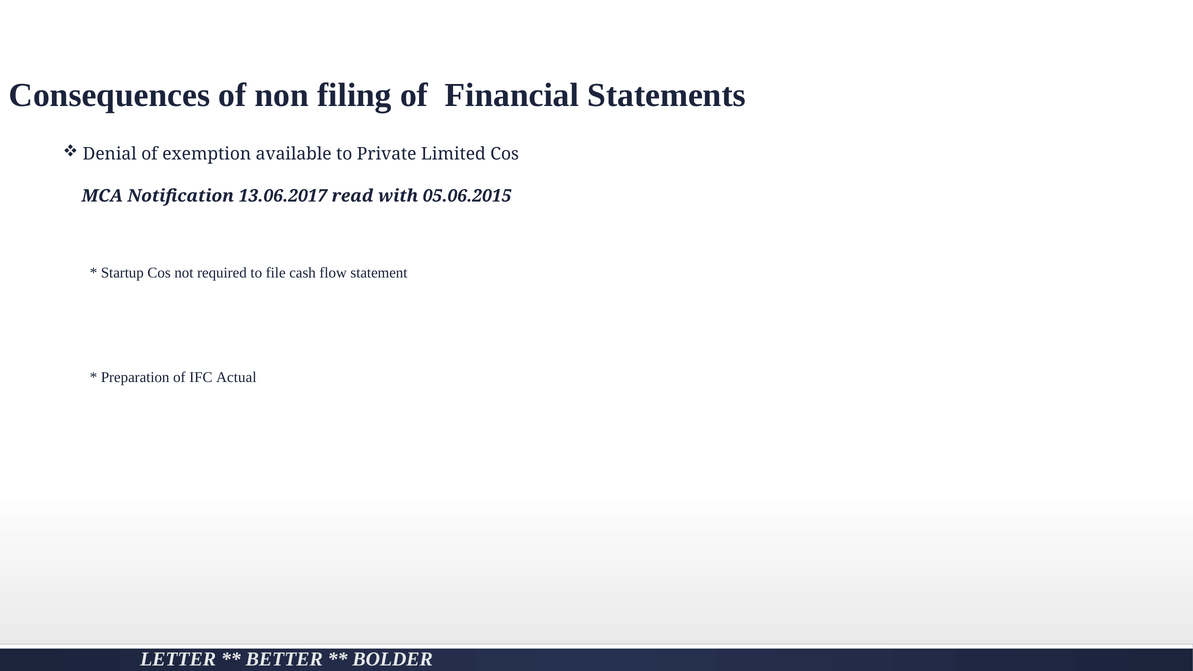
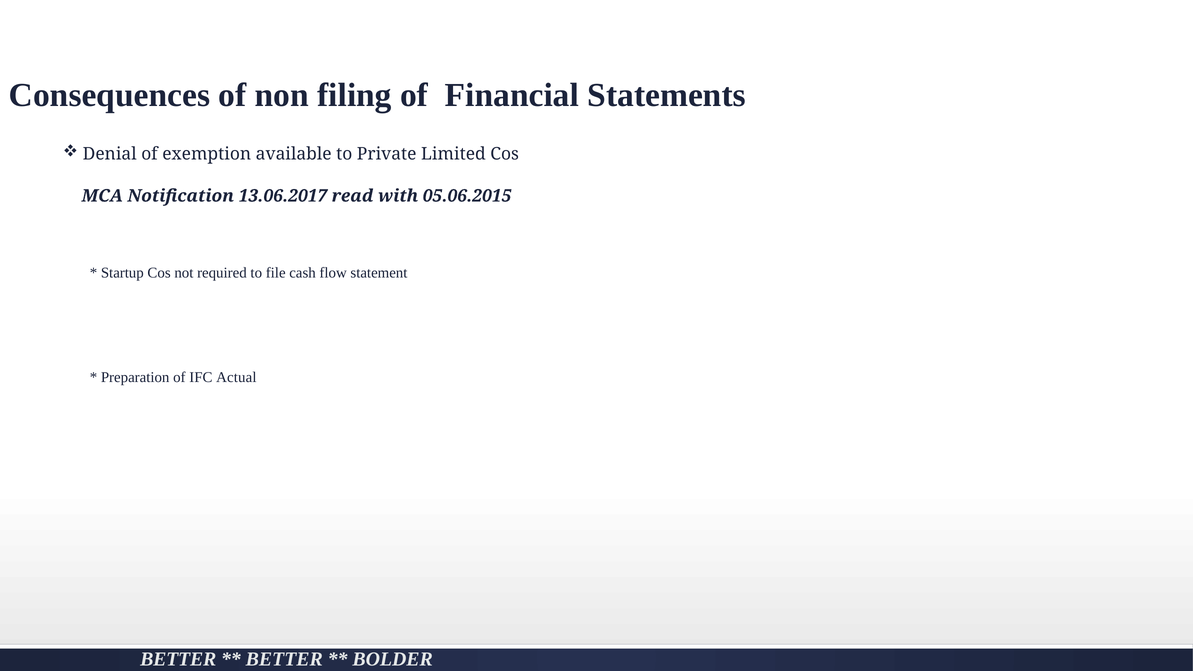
LETTER: LETTER -> BETTER (178, 659)
